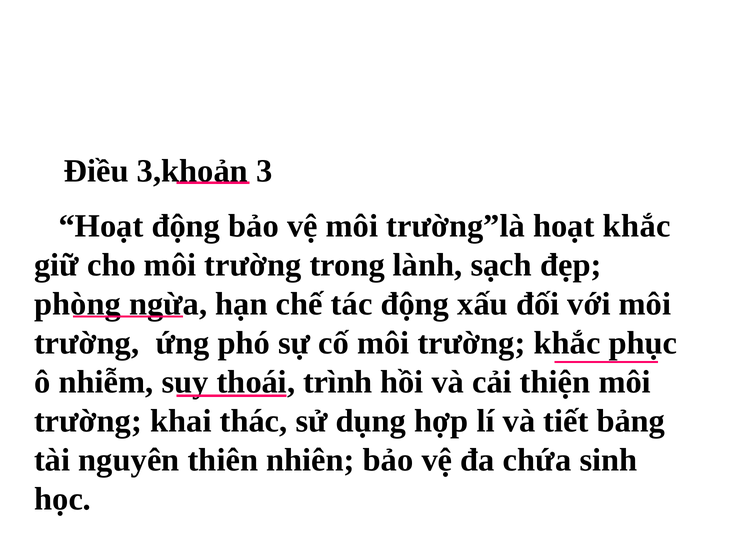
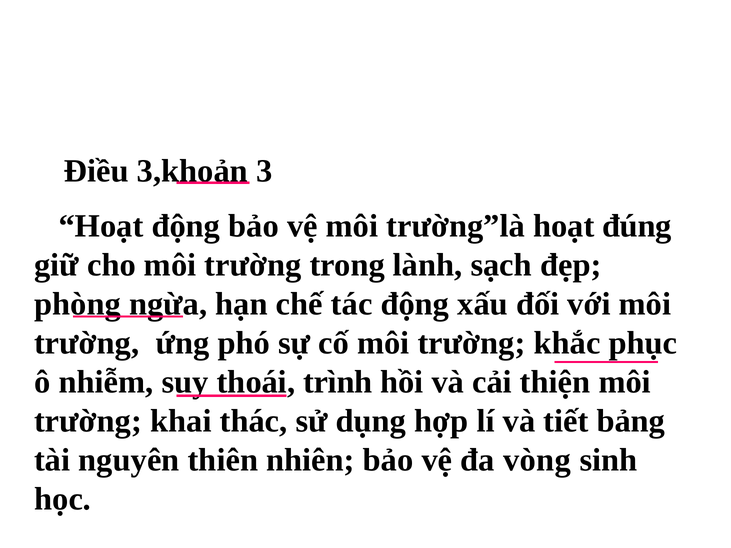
hoạt khắc: khắc -> đúng (637, 226)
chứa: chứa -> vòng (537, 460)
